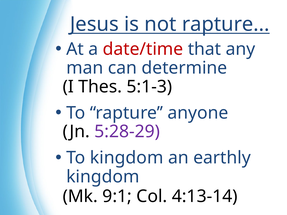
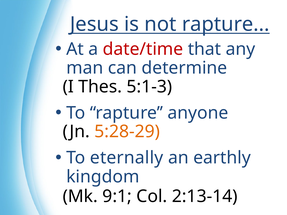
5:28-29 colour: purple -> orange (127, 132)
To kingdom: kingdom -> eternally (127, 158)
4:13-14: 4:13-14 -> 2:13-14 (205, 197)
